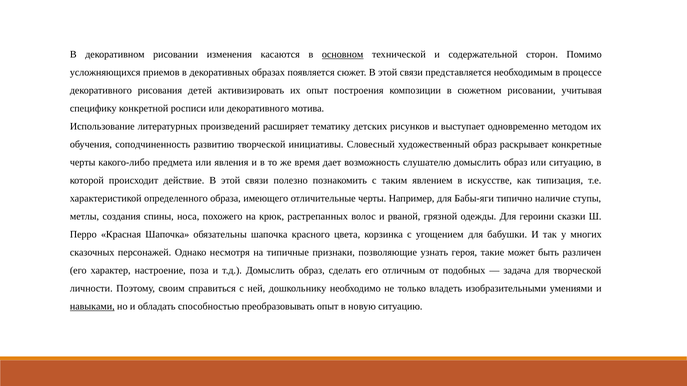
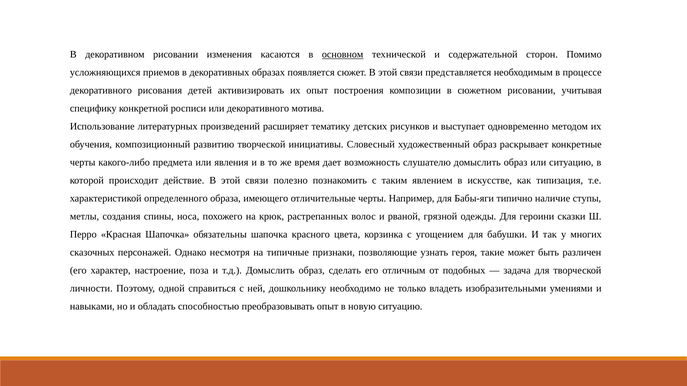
соподчиненность: соподчиненность -> композиционный (153, 145)
своим: своим -> одной (172, 289)
навыками underline: present -> none (92, 307)
